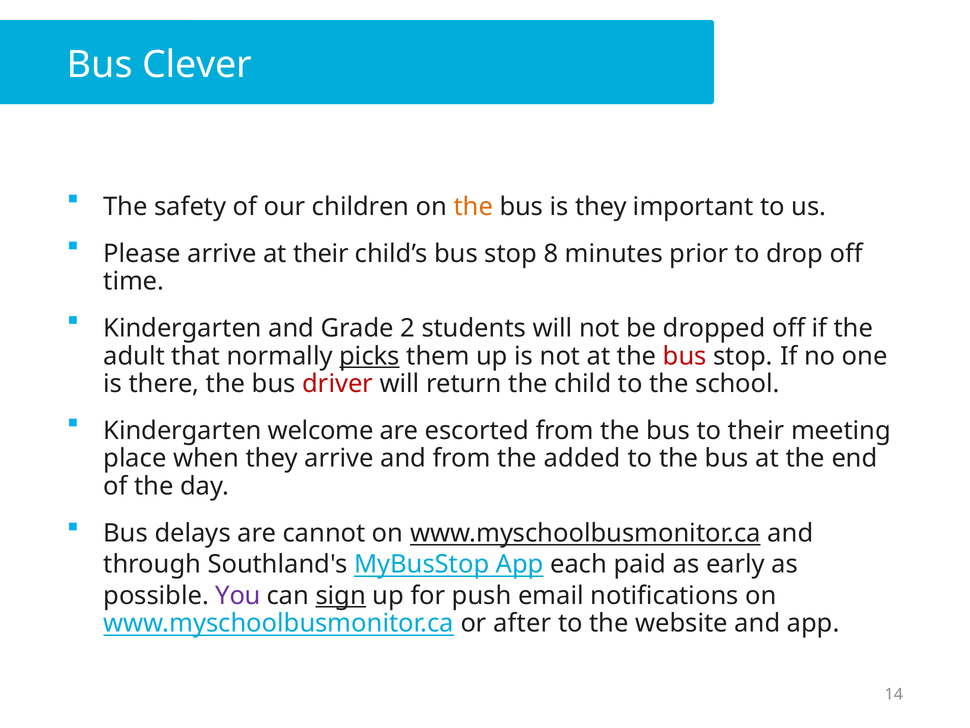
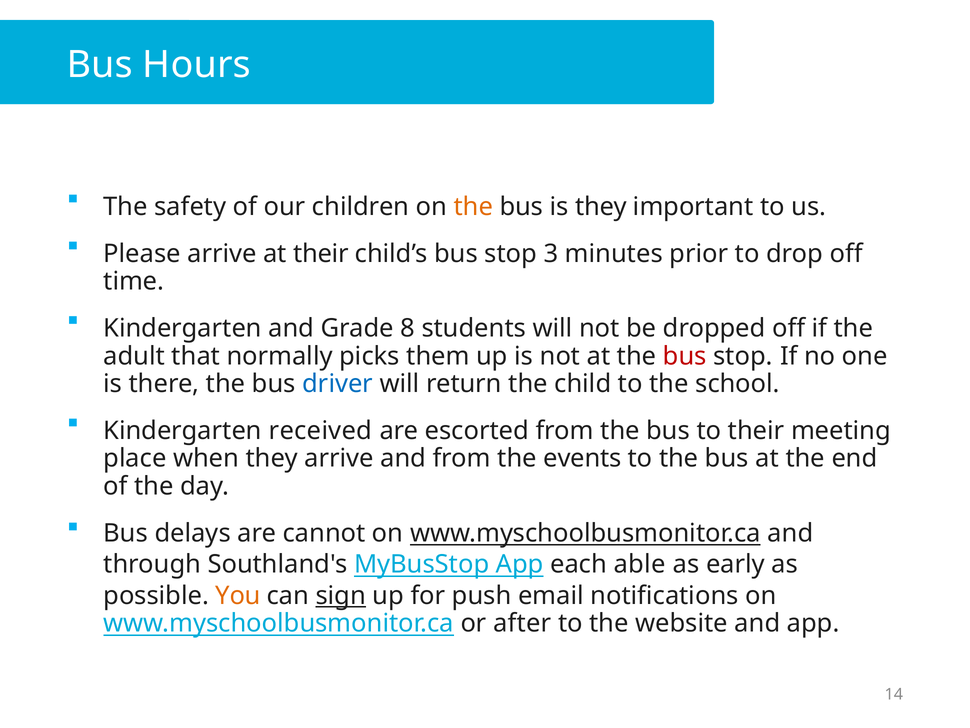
Clever: Clever -> Hours (197, 65)
8: 8 -> 3 (551, 254)
2: 2 -> 8 (408, 328)
picks underline: present -> none (369, 356)
driver colour: red -> blue (338, 384)
welcome: welcome -> received (320, 431)
added: added -> events (582, 458)
paid: paid -> able (640, 564)
You colour: purple -> orange (238, 595)
